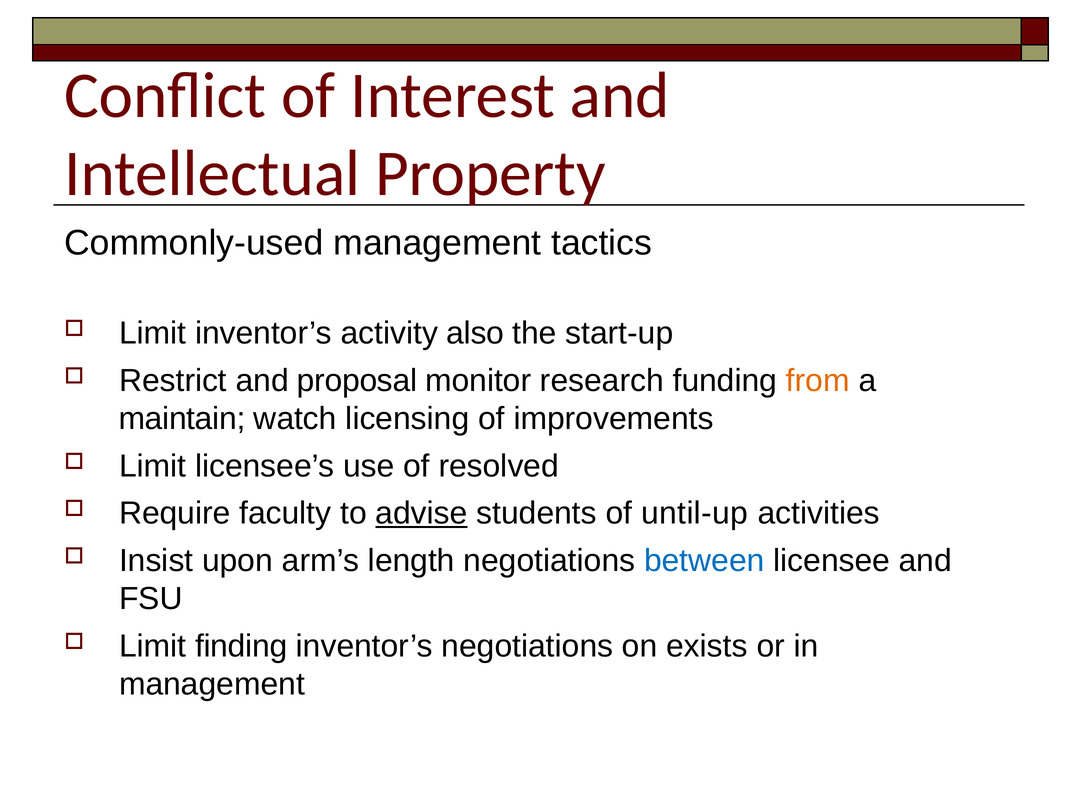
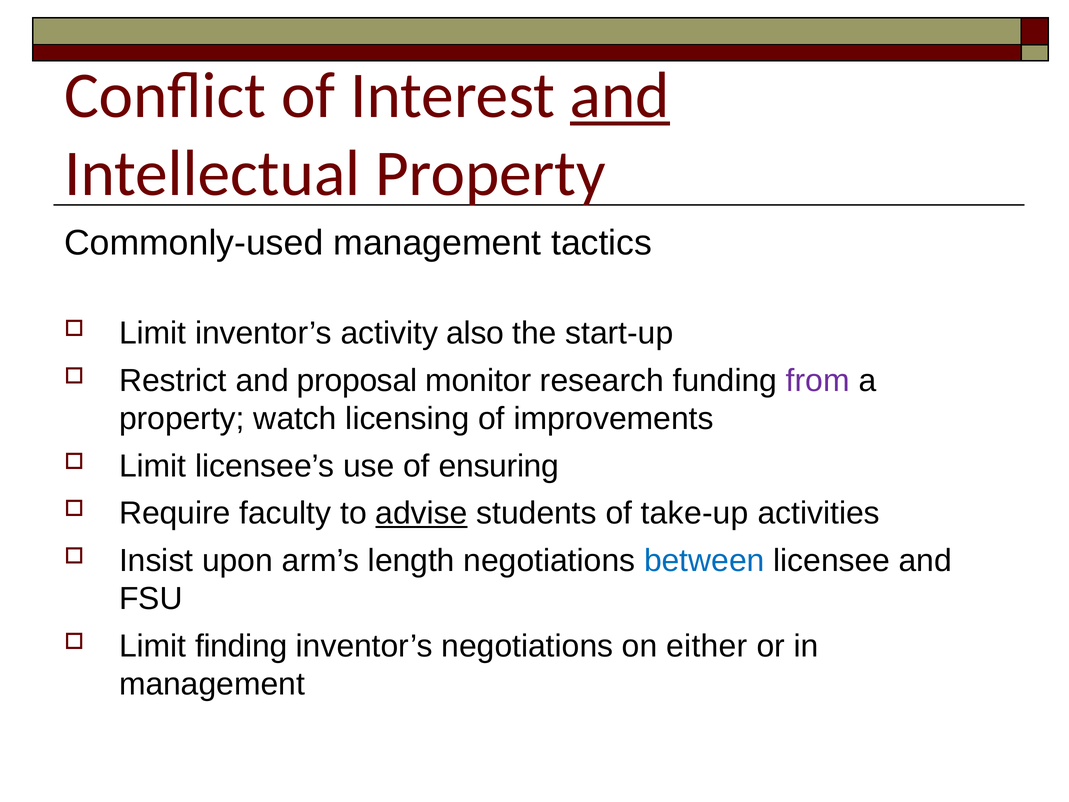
and underline: none -> present (620, 95)
from colour: orange -> purple (818, 380)
maintain: maintain -> property (182, 419)
resolved: resolved -> ensuring (499, 466)
until-up: until-up -> take-up (695, 513)
exists: exists -> either (707, 646)
